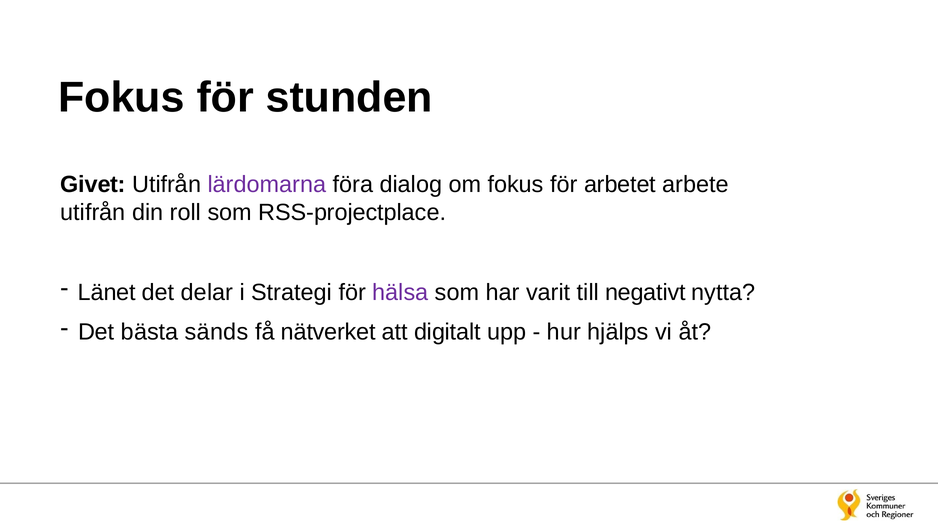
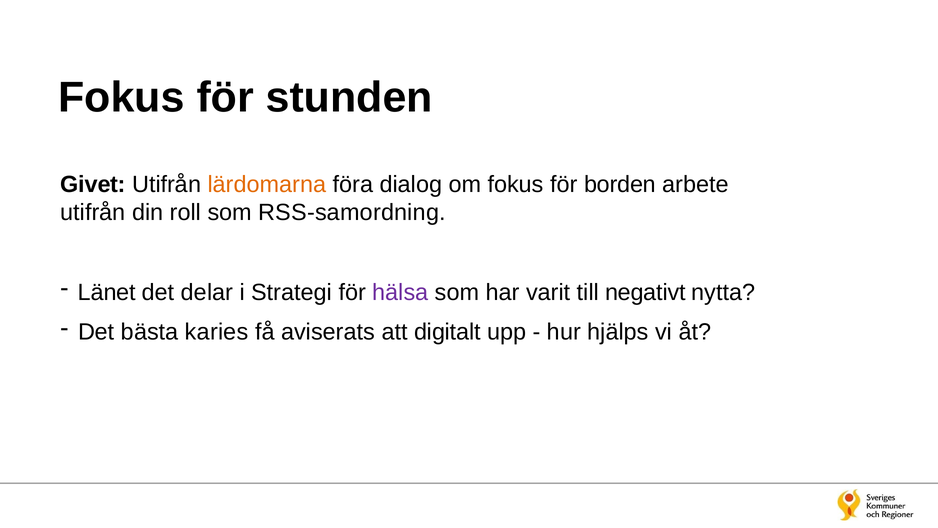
lärdomarna colour: purple -> orange (267, 184)
arbetet: arbetet -> borden (620, 184)
RSS-projectplace: RSS-projectplace -> RSS-samordning (352, 212)
sänds: sänds -> karies (217, 332)
nätverket: nätverket -> aviserats (328, 332)
